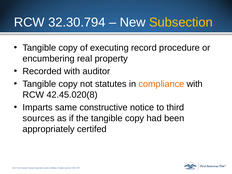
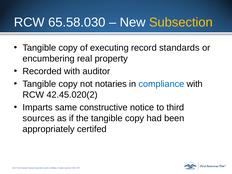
32.30.794: 32.30.794 -> 65.58.030 (77, 22)
procedure: procedure -> standards (179, 48)
statutes: statutes -> notaries (111, 84)
compliance colour: orange -> blue (161, 84)
42.45.020(8: 42.45.020(8 -> 42.45.020(2 (72, 95)
